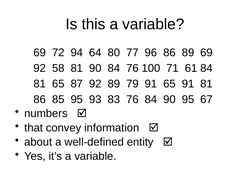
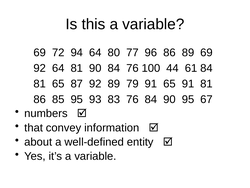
92 58: 58 -> 64 (58, 68)
71: 71 -> 44 (173, 68)
